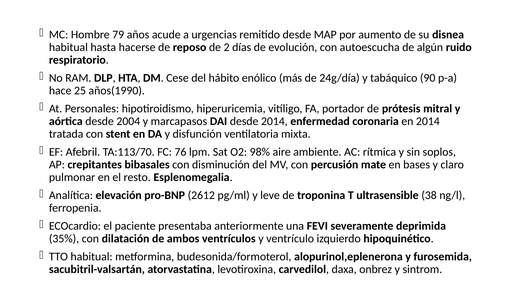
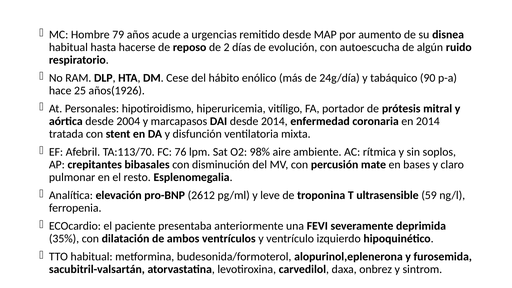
años(1990: años(1990 -> años(1926 (117, 91)
38: 38 -> 59 (429, 195)
